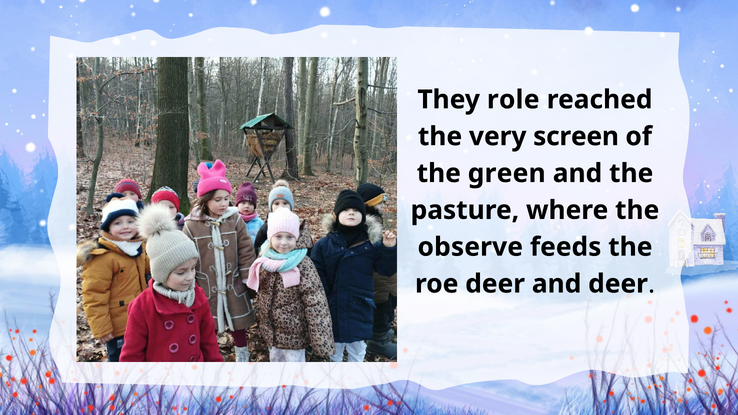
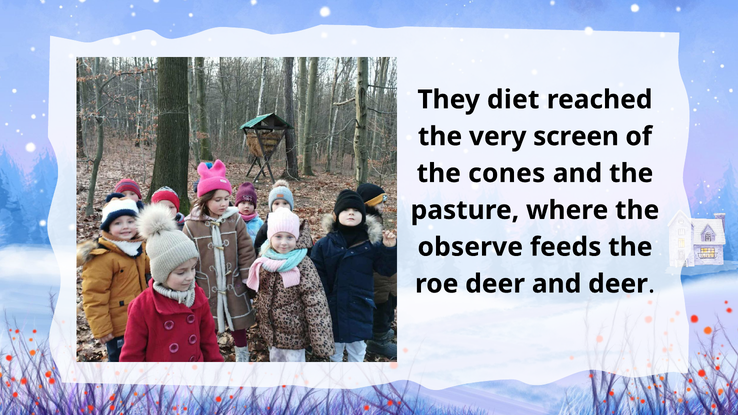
role: role -> diet (513, 100)
green: green -> cones (507, 173)
